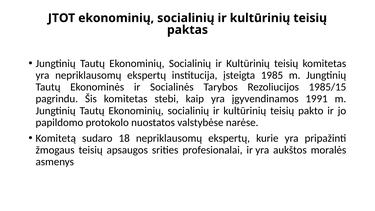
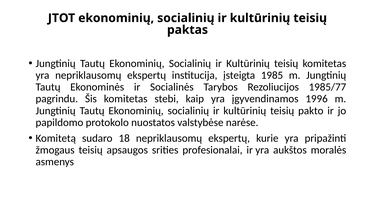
1985/15: 1985/15 -> 1985/77 (327, 87)
1991: 1991 -> 1996 (317, 99)
